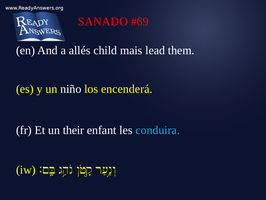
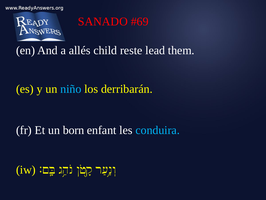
mais: mais -> reste (131, 50)
niño colour: white -> light blue (71, 89)
encenderá: encenderá -> derribarán (127, 89)
their: their -> born (73, 130)
